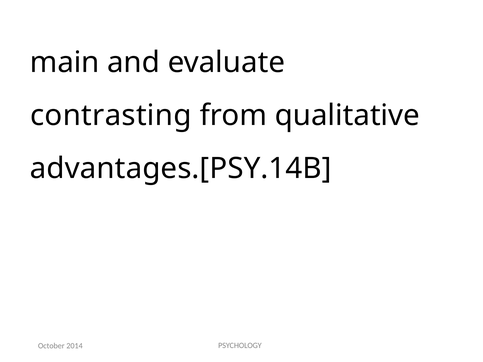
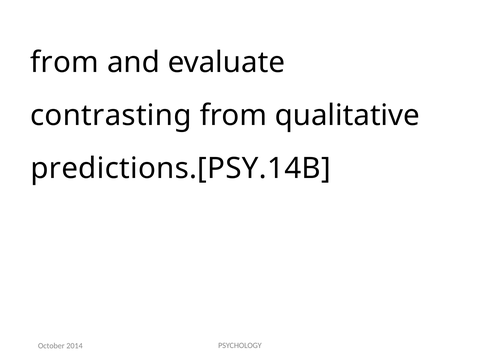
main: main -> from (65, 62)
advantages.[PSY.14B: advantages.[PSY.14B -> predictions.[PSY.14B (181, 169)
